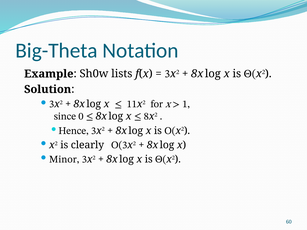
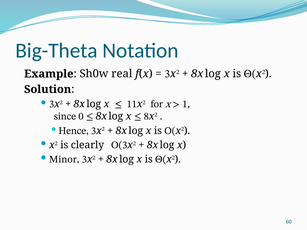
lists: lists -> real (122, 74)
